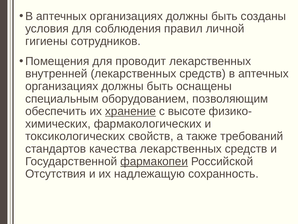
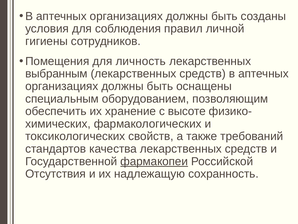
проводит: проводит -> личность (141, 61)
внутренней: внутренней -> выбранным (56, 74)
хранение underline: present -> none (131, 111)
